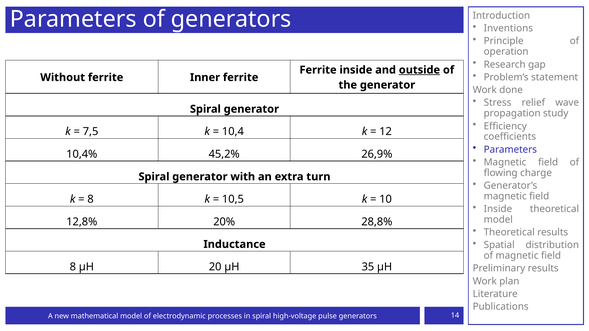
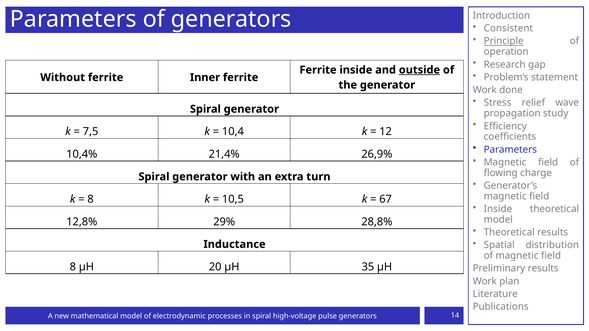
Inventions: Inventions -> Consistent (508, 28)
Principle underline: none -> present (504, 41)
45,2%: 45,2% -> 21,4% (224, 154)
10: 10 -> 67 (386, 199)
20%: 20% -> 29% (224, 222)
